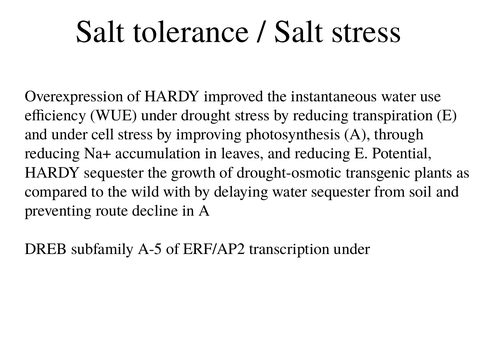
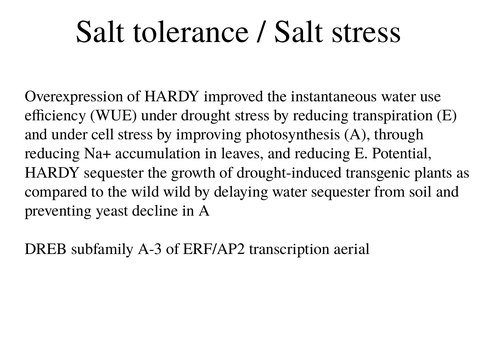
drought-osmotic: drought-osmotic -> drought-induced (289, 172)
wild with: with -> wild (177, 191)
route: route -> yeast (112, 211)
A-5: A-5 -> A-3 (150, 249)
transcription under: under -> aerial (352, 249)
